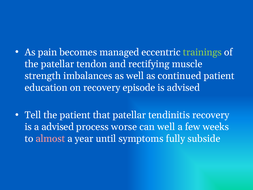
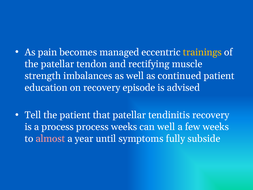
trainings colour: light green -> yellow (202, 52)
a advised: advised -> process (58, 127)
process worse: worse -> weeks (124, 127)
